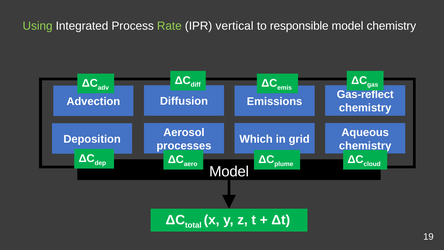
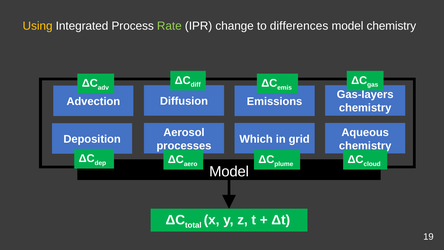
Using colour: light green -> yellow (38, 26)
vertical: vertical -> change (235, 26)
responsible: responsible -> differences (299, 26)
Gas-reflect: Gas-reflect -> Gas-layers (365, 94)
